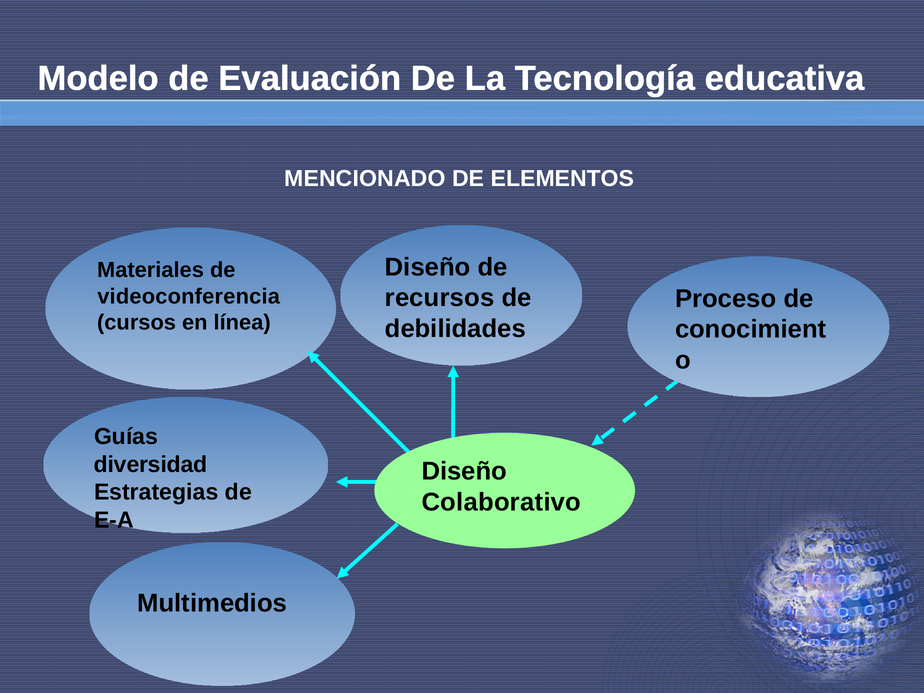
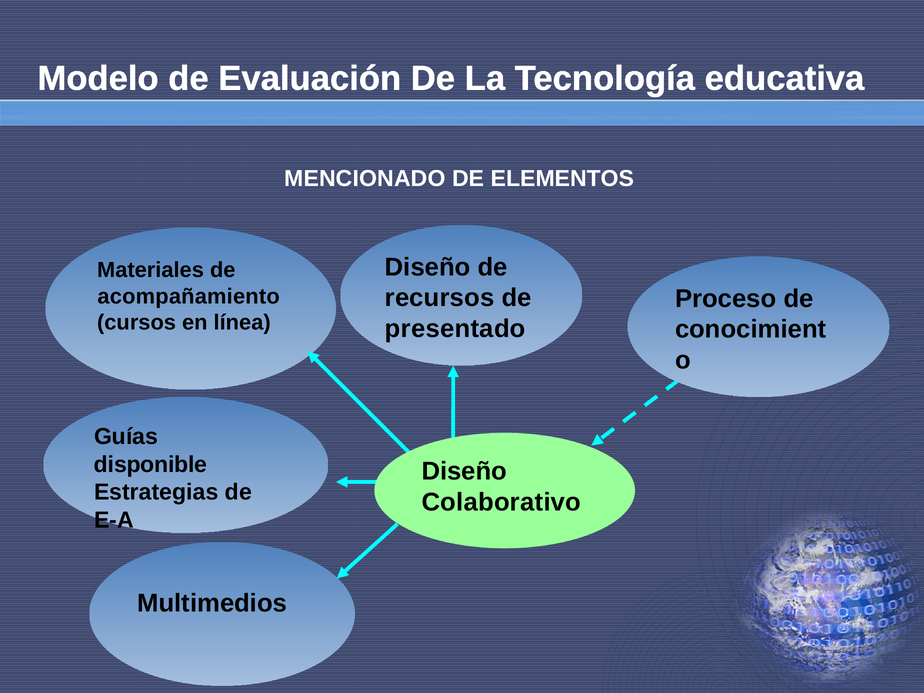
videoconferencia: videoconferencia -> acompañamiento (189, 296)
debilidades: debilidades -> presentado (455, 329)
diversidad: diversidad -> disponible (151, 465)
